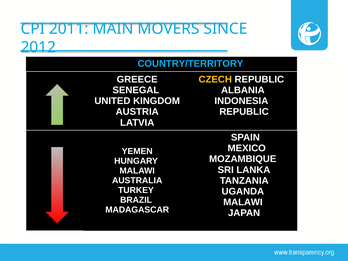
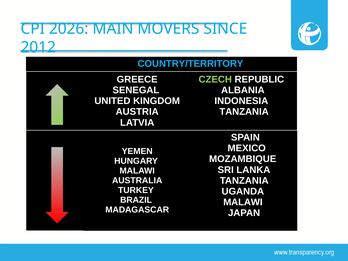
2011: 2011 -> 2026 (69, 29)
CZECH colour: yellow -> light green (215, 79)
REPUBLIC: REPUBLIC -> TANZANIA (244, 112)
